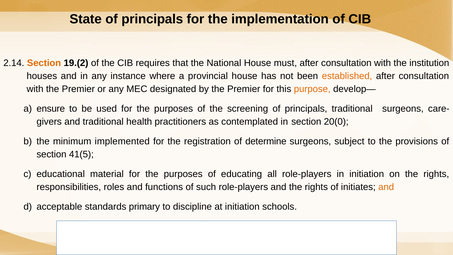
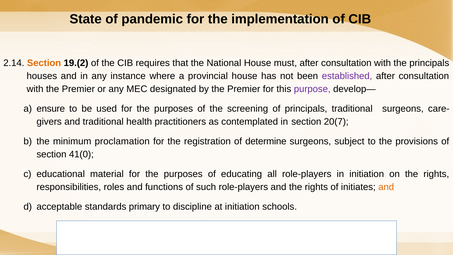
State of principals: principals -> pandemic (152, 19)
the institution: institution -> principals (429, 63)
established colour: orange -> purple (347, 76)
purpose colour: orange -> purple (312, 89)
20(0: 20(0 -> 20(7 (336, 122)
implemented: implemented -> proclamation (122, 141)
41(5: 41(5 -> 41(0 (81, 154)
